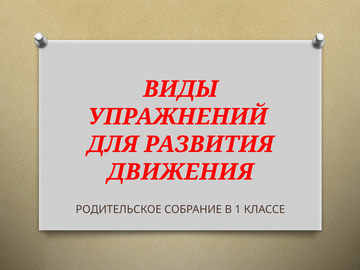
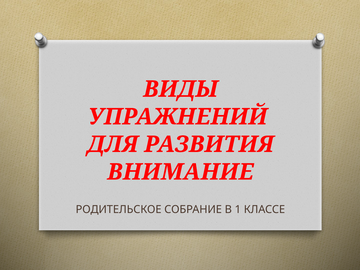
ДВИЖЕНИЯ: ДВИЖЕНИЯ -> ВНИМАНИЕ (181, 172)
